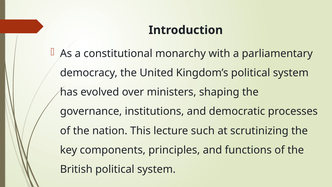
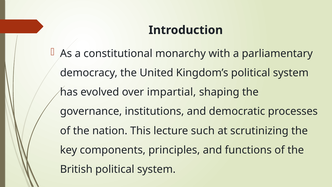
ministers: ministers -> impartial (171, 92)
